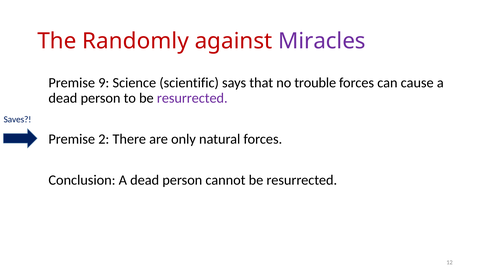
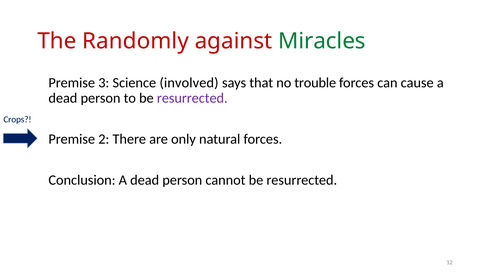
Miracles colour: purple -> green (322, 41)
9: 9 -> 3 (104, 83)
scientific: scientific -> involved (189, 83)
Saves: Saves -> Crops (17, 120)
